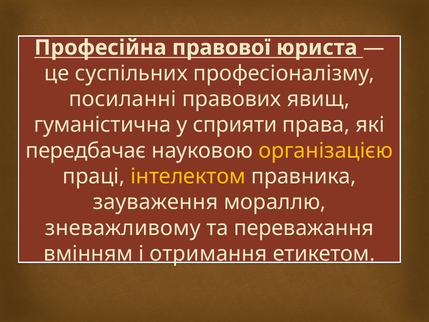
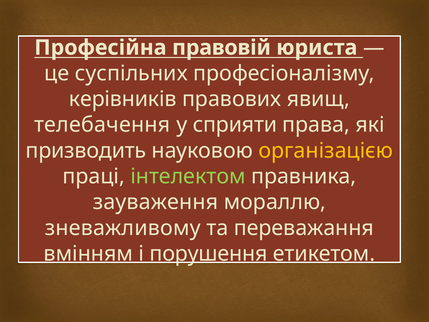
правової: правової -> правовій (222, 48)
посиланні: посиланні -> керівників (123, 99)
гуманістична: гуманістична -> телебачення (102, 125)
передбачає: передбачає -> призводить (86, 151)
інтелектом colour: yellow -> light green (188, 176)
отримання: отримання -> порушення (209, 253)
